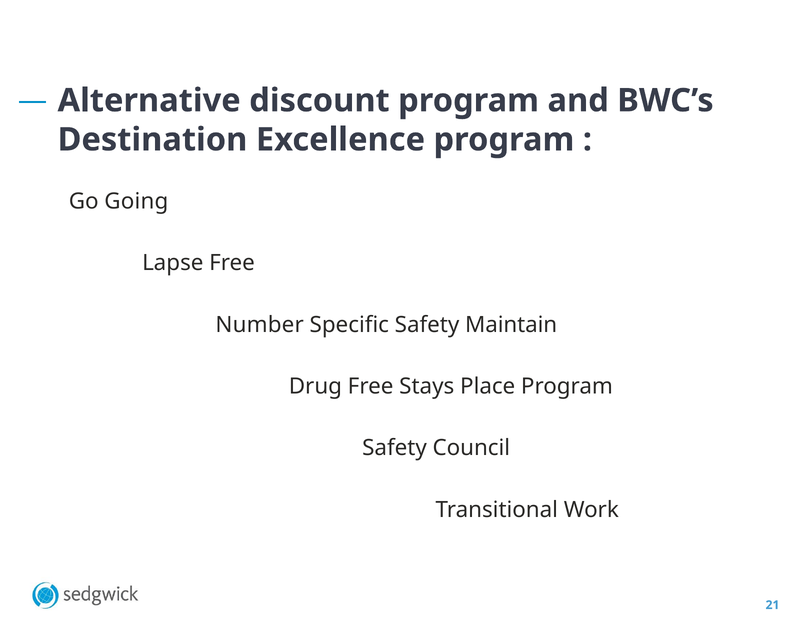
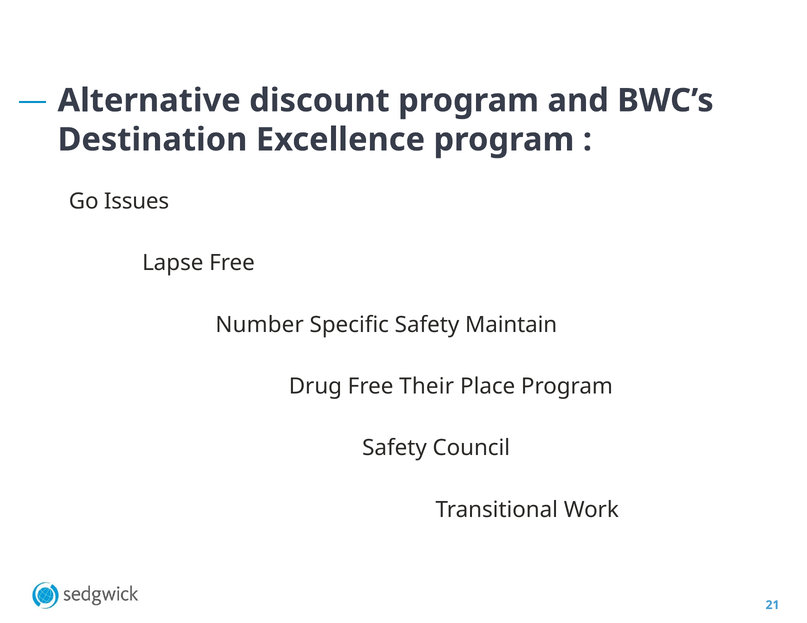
Going: Going -> Issues (137, 202)
Stays: Stays -> Their (427, 387)
